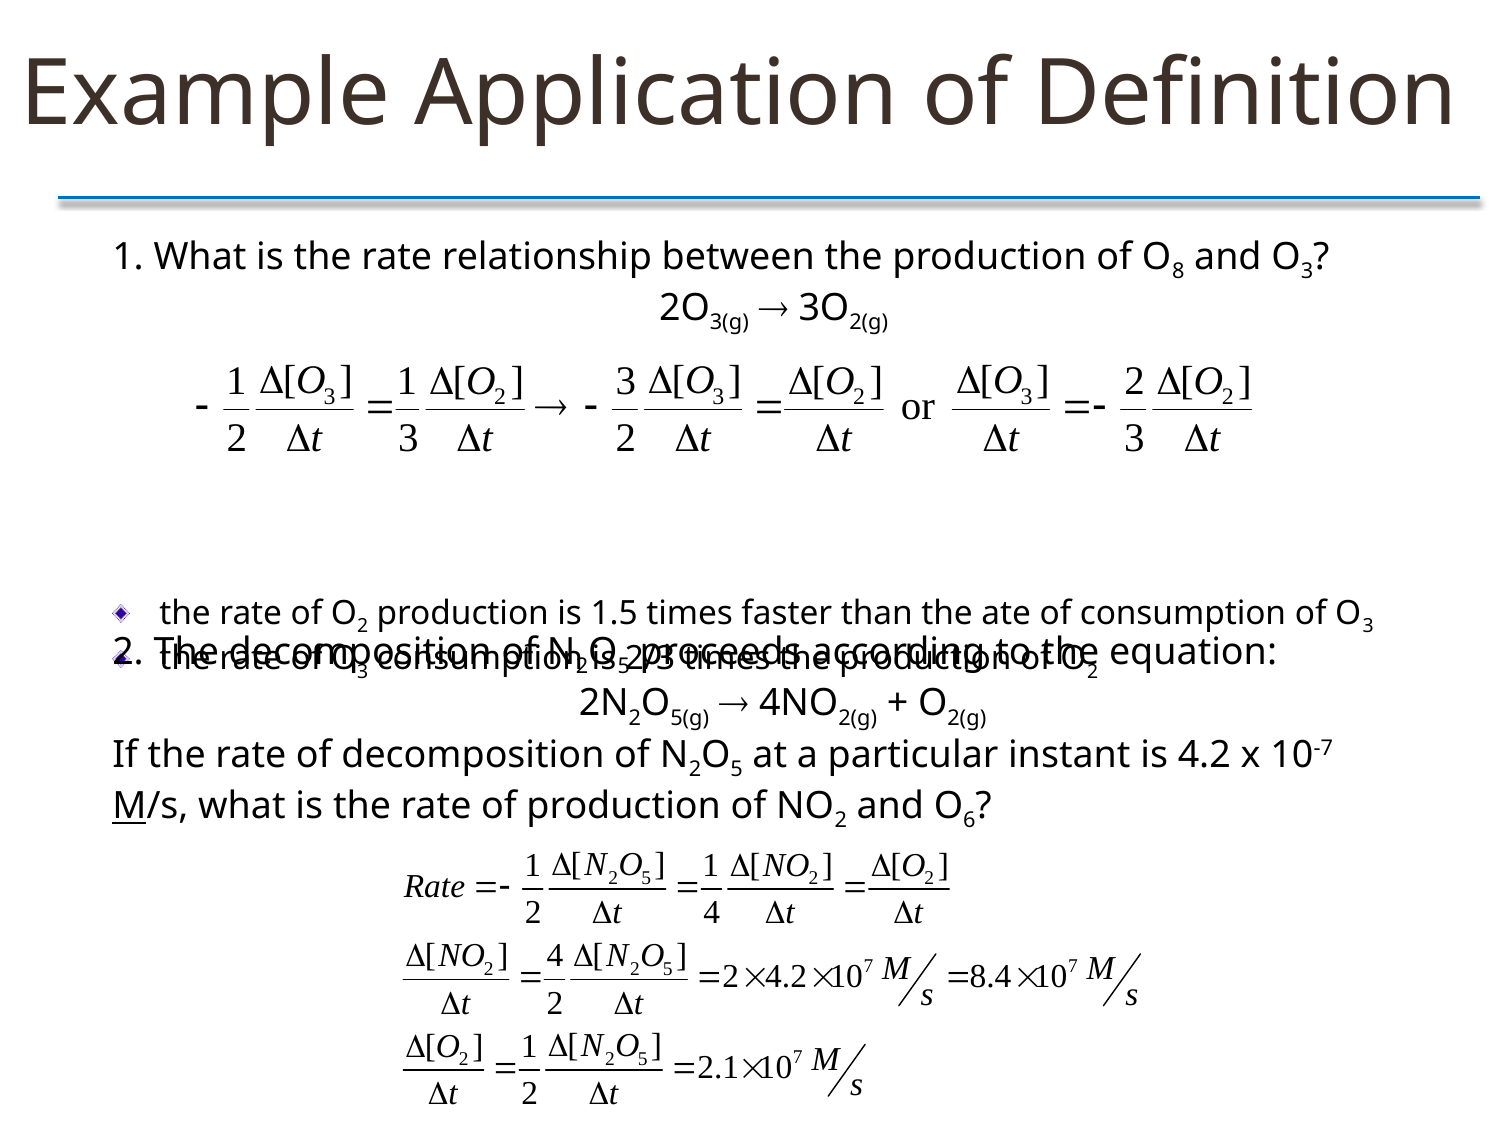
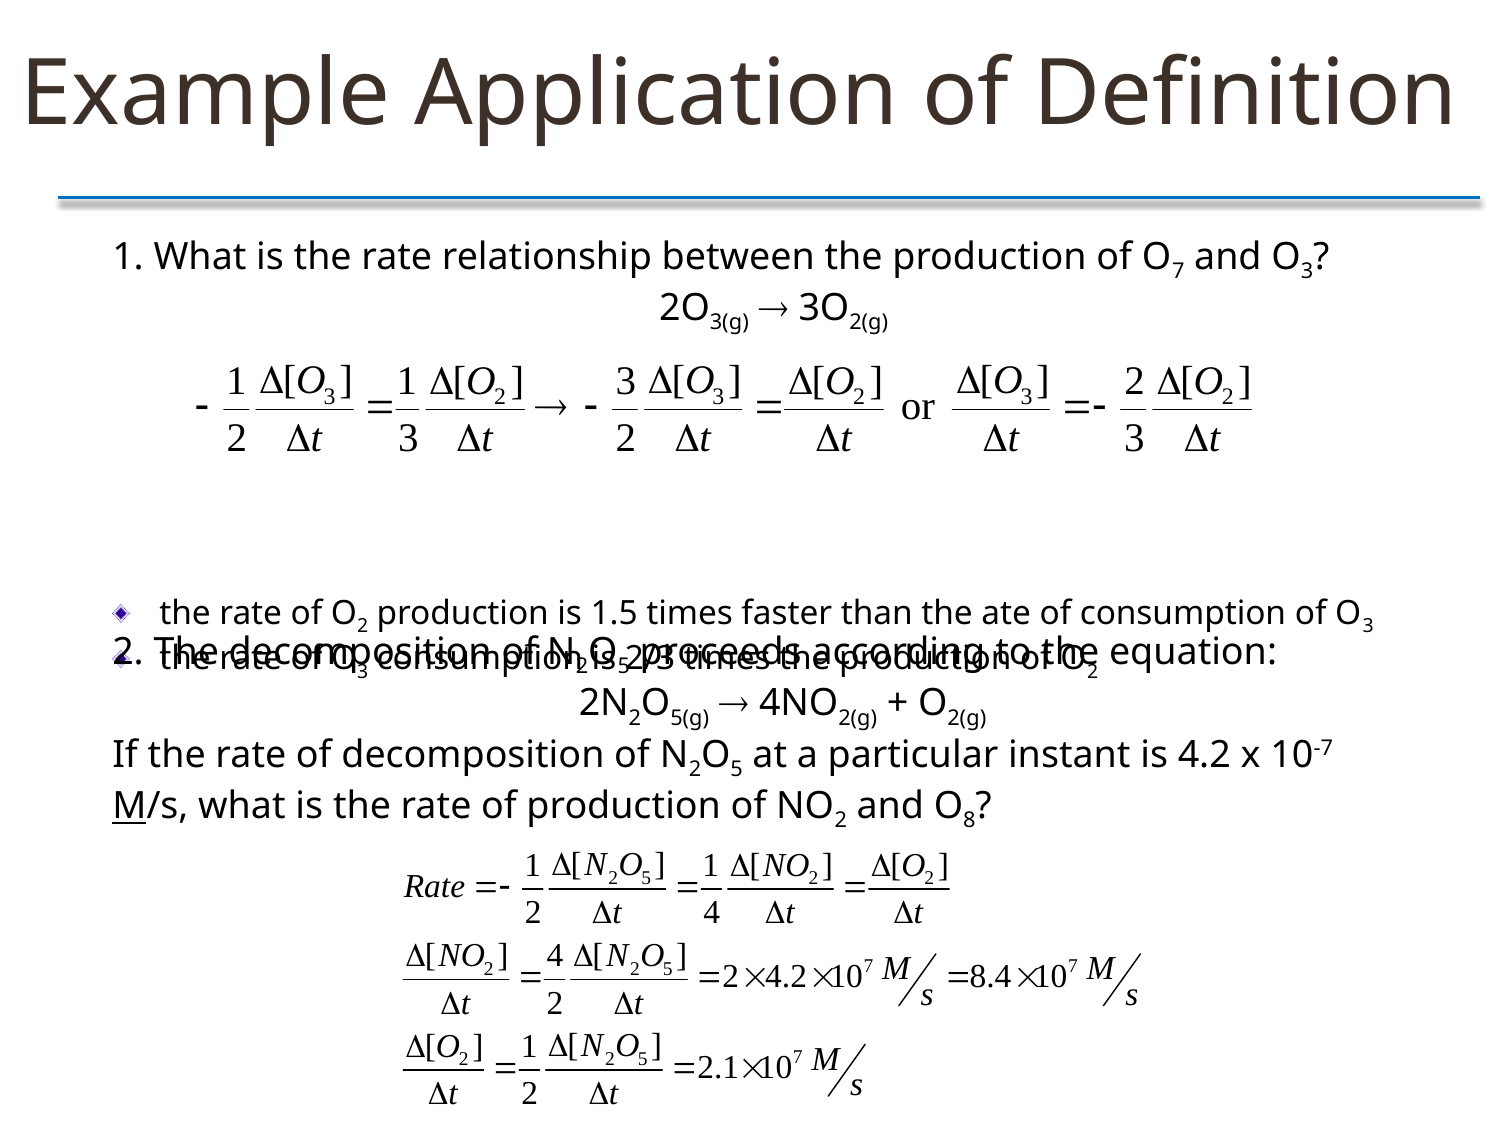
8: 8 -> 7 (1178, 271)
6: 6 -> 8 (969, 821)
